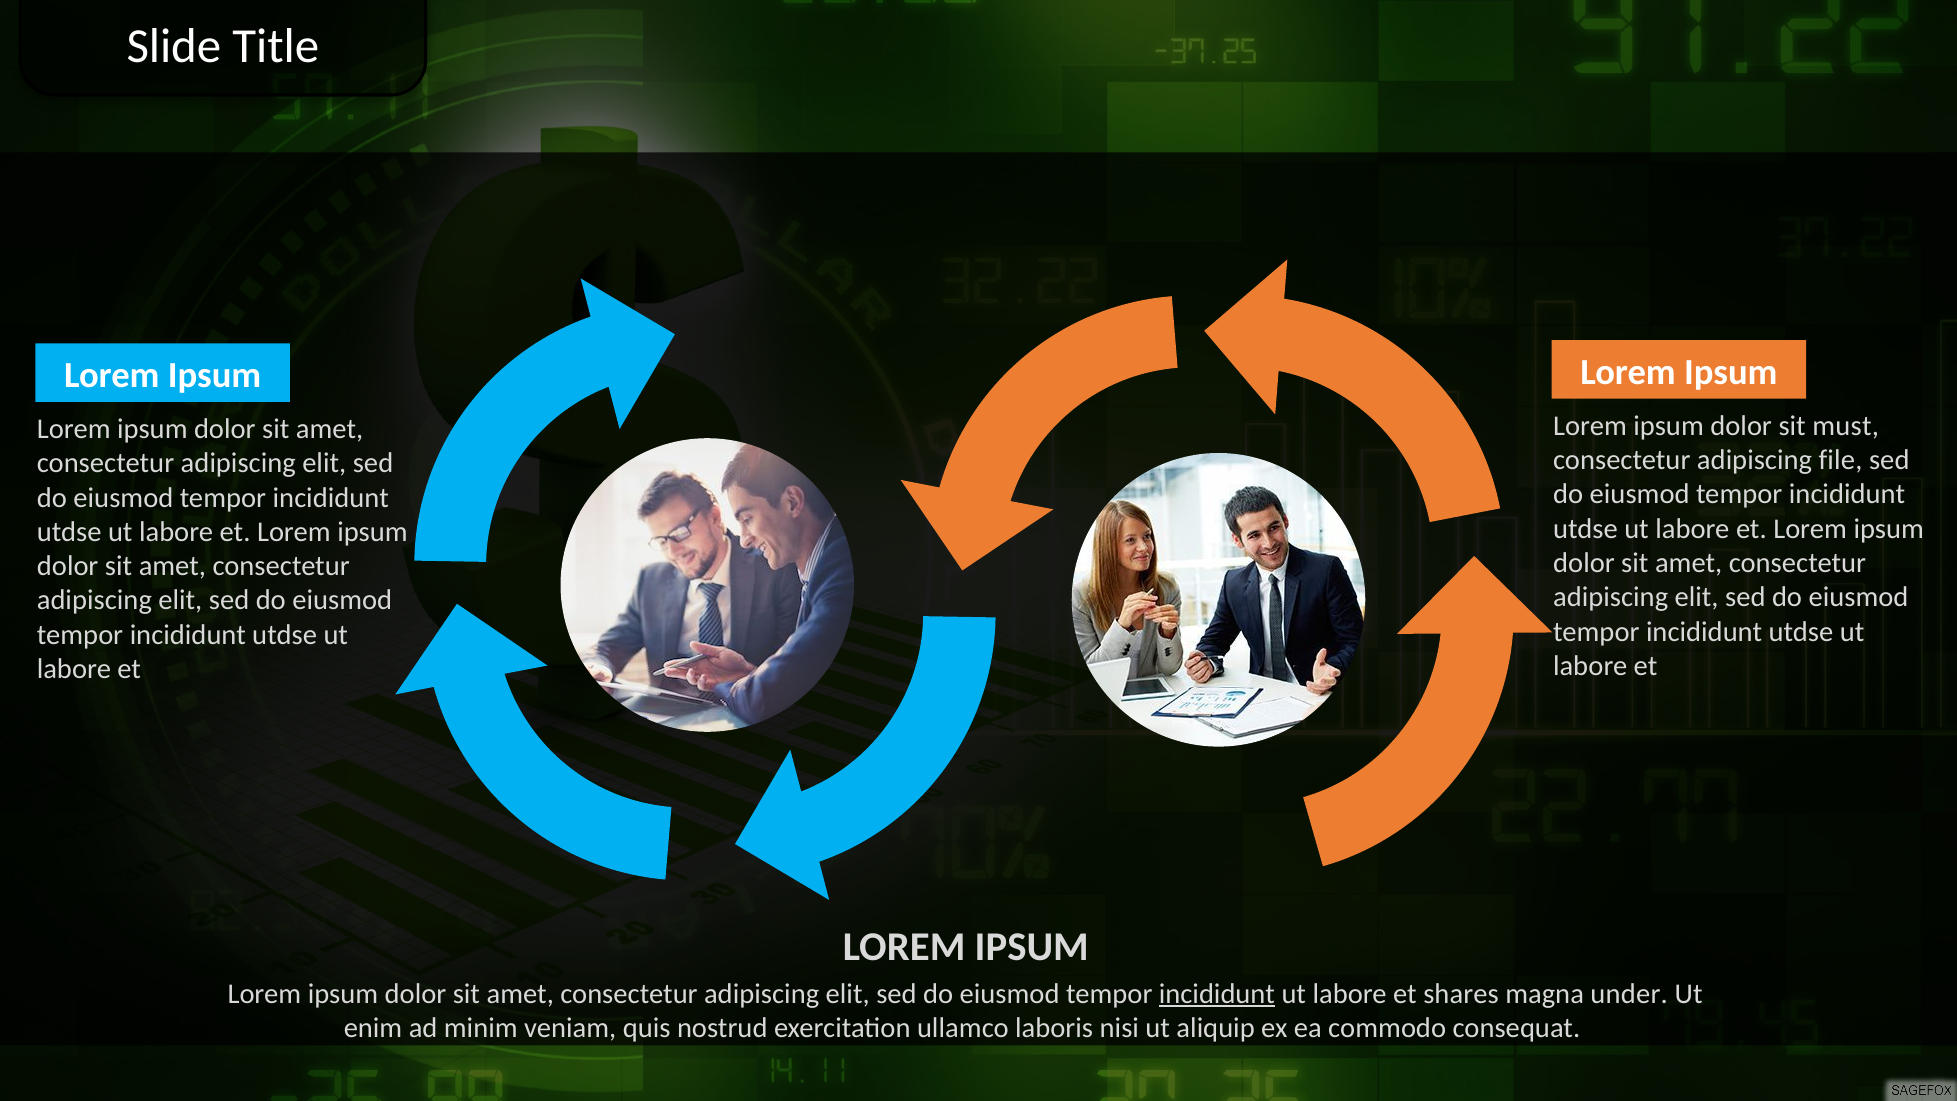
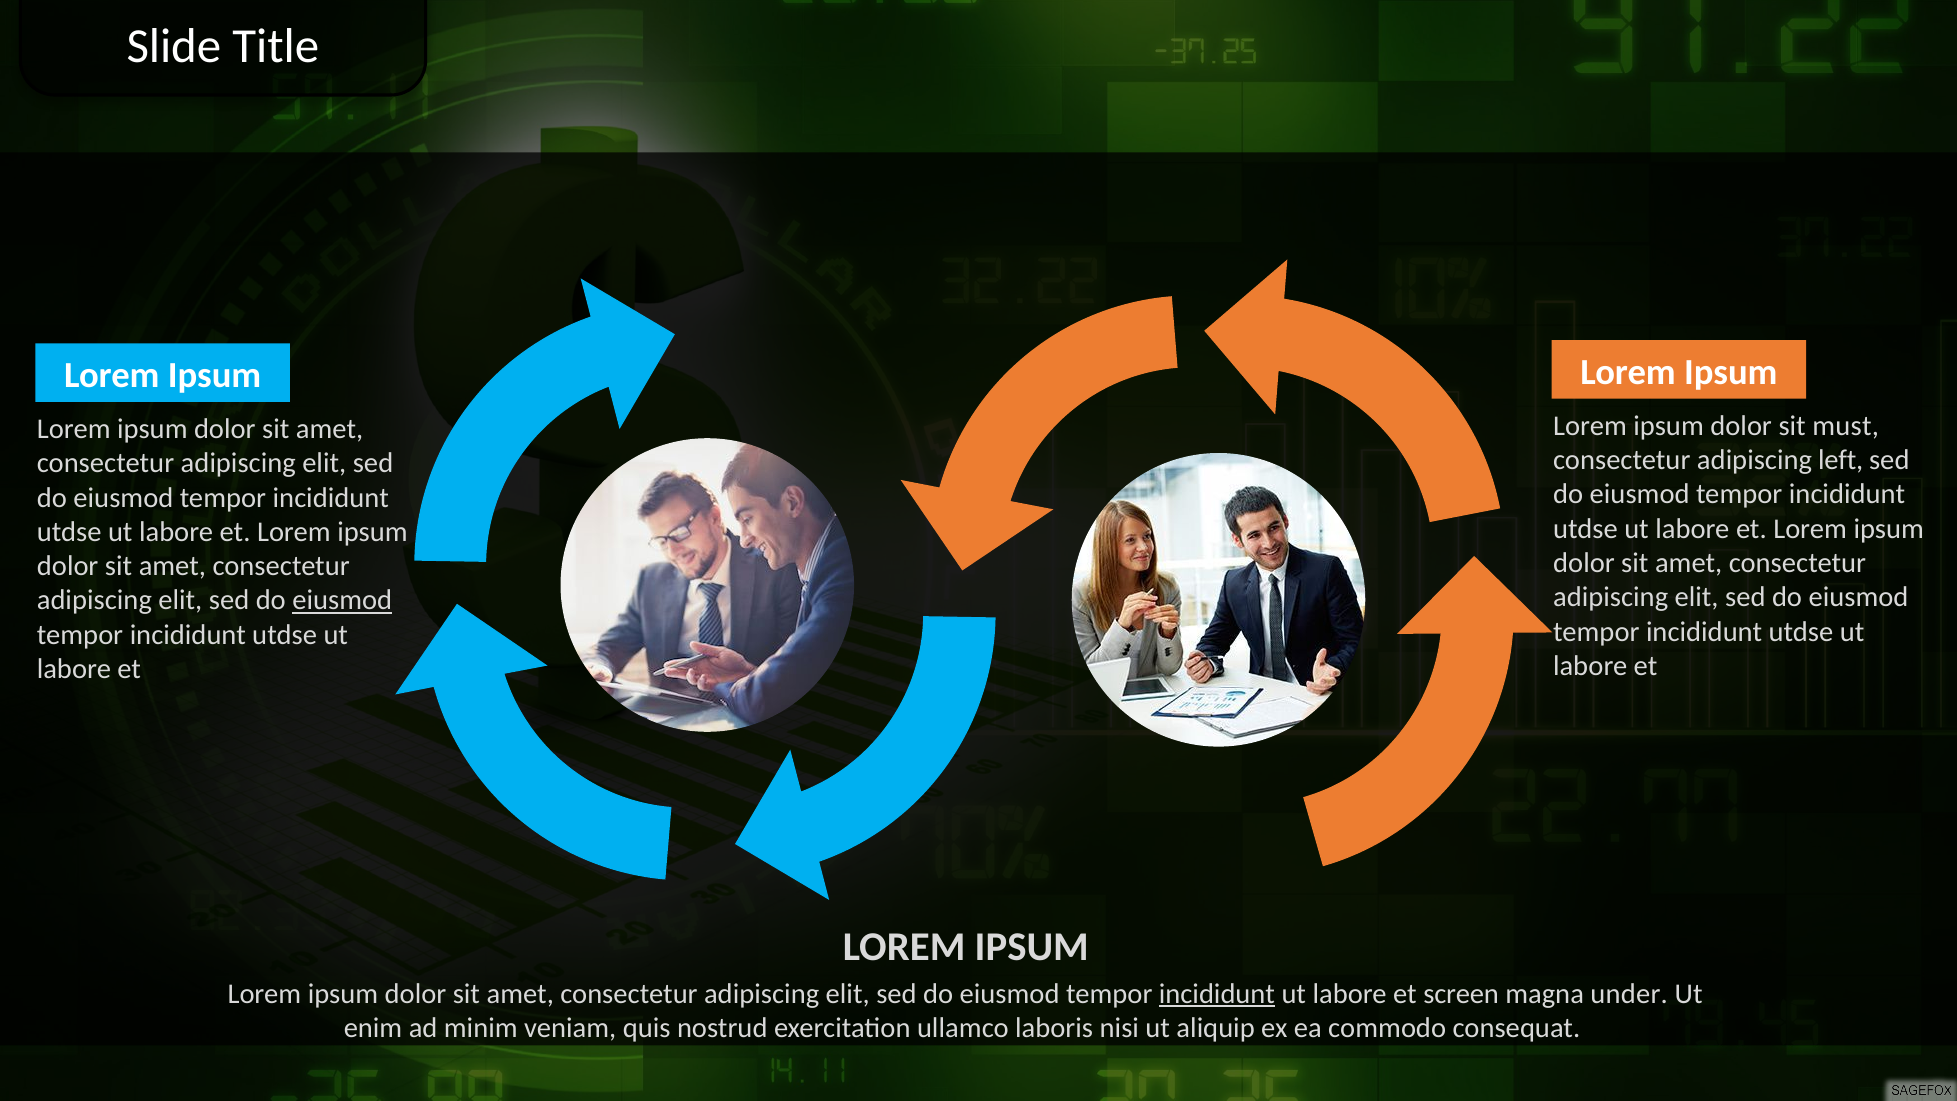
file: file -> left (1841, 460)
eiusmod underline: none -> present (342, 600)
shares: shares -> screen (1461, 993)
